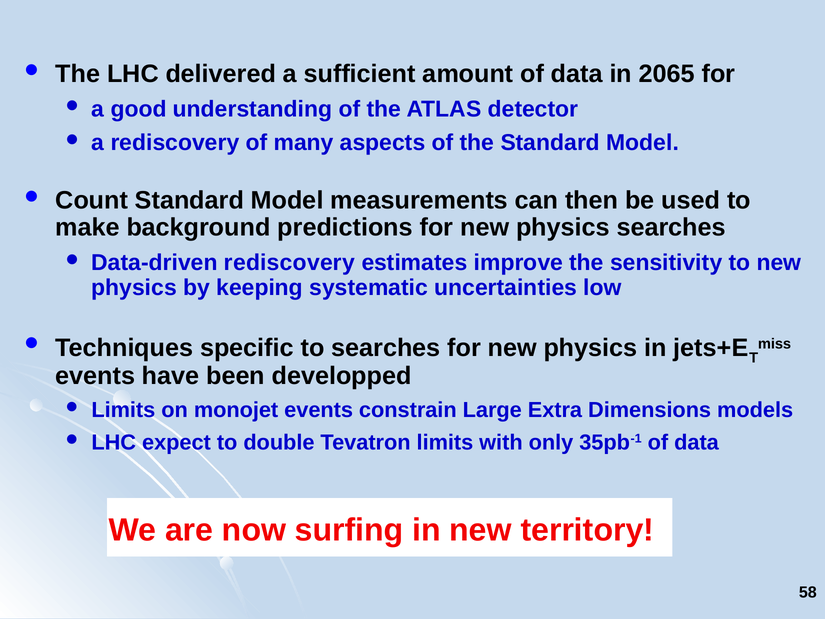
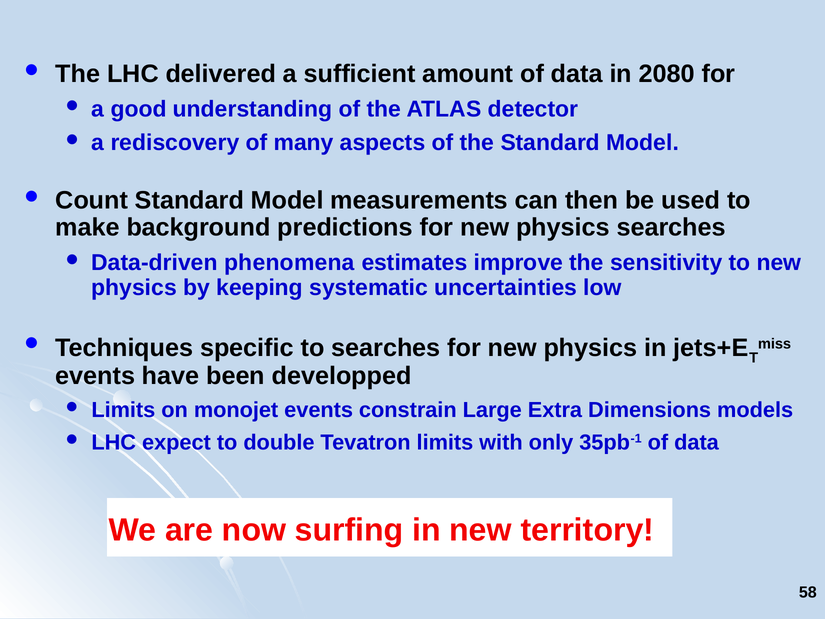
2065: 2065 -> 2080 (667, 74)
Data-driven rediscovery: rediscovery -> phenomena (289, 263)
